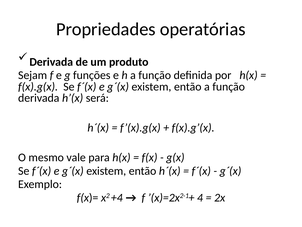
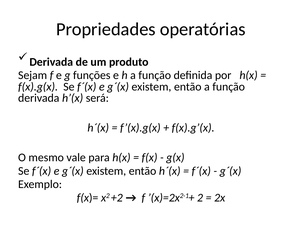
+4: +4 -> +2 (117, 197)
4: 4 -> 2 (200, 197)
